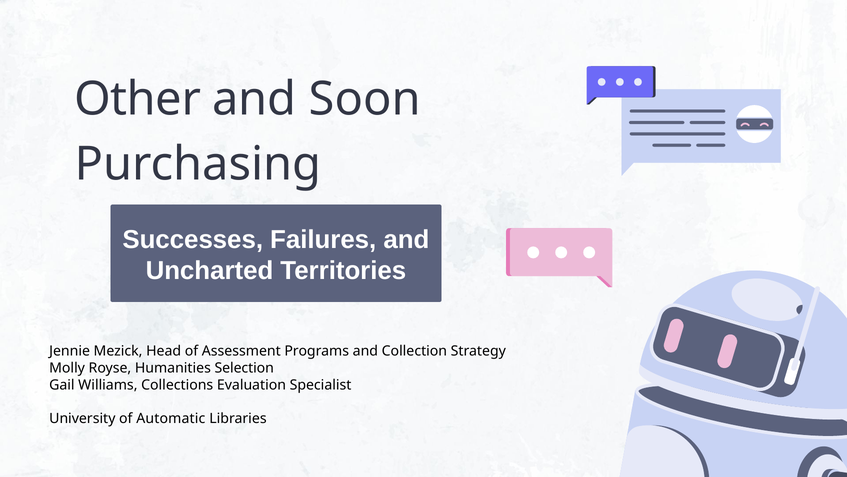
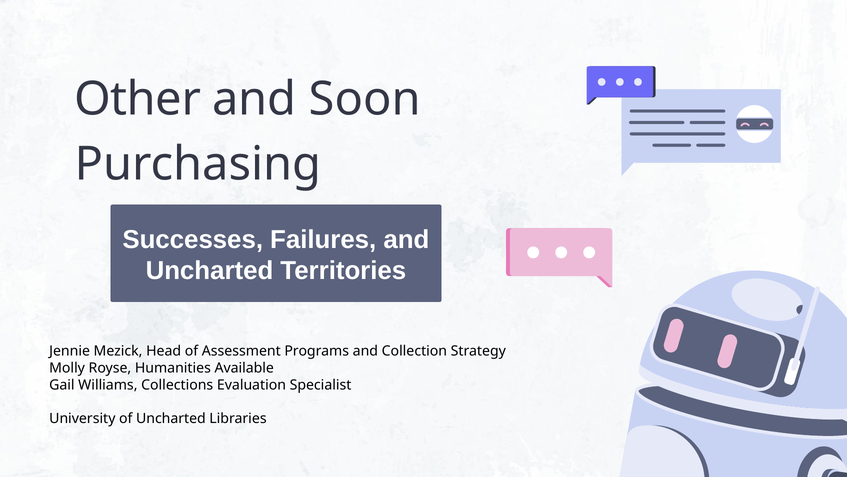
Selection: Selection -> Available (244, 368)
of Automatic: Automatic -> Uncharted (171, 418)
